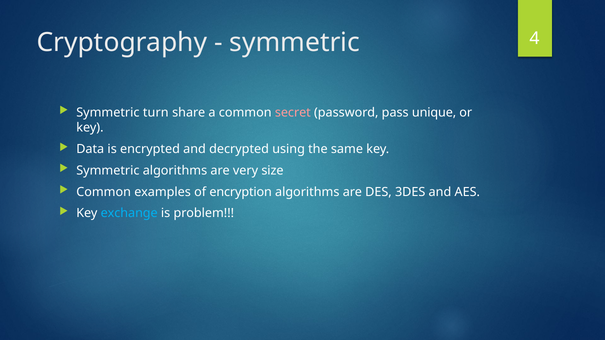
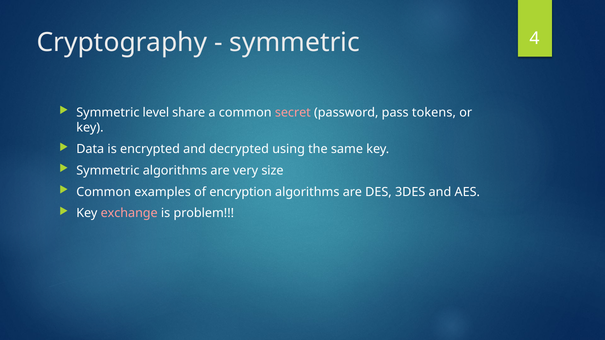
turn: turn -> level (156, 113)
unique: unique -> tokens (434, 113)
exchange colour: light blue -> pink (129, 213)
